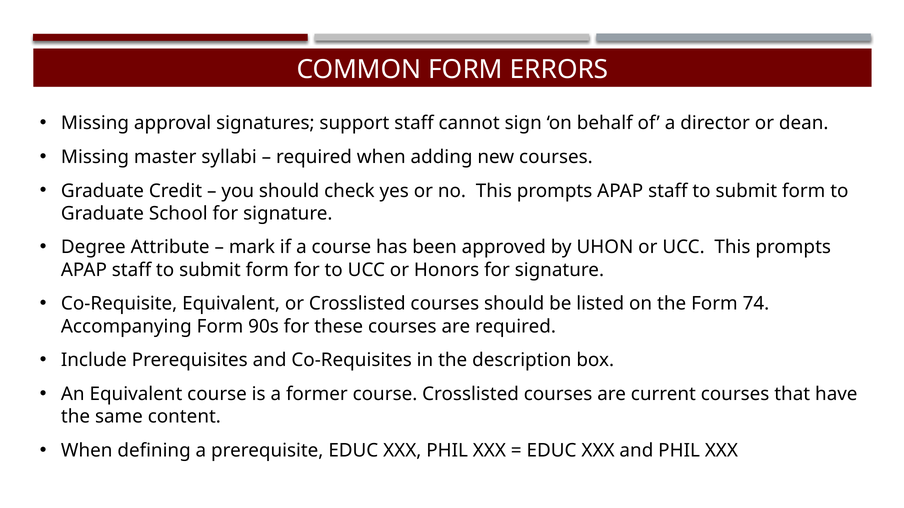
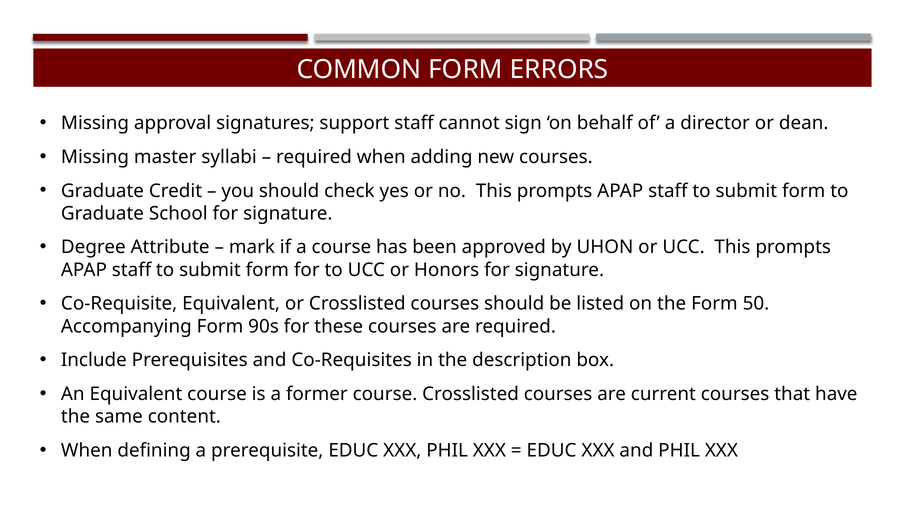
74: 74 -> 50 (756, 304)
